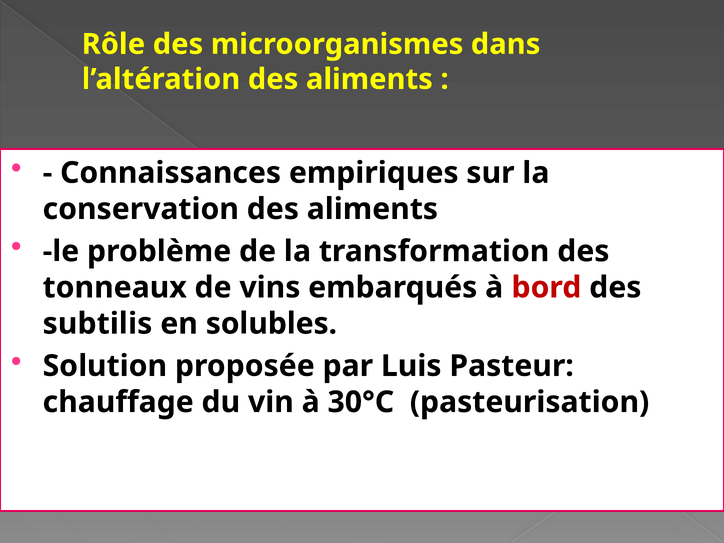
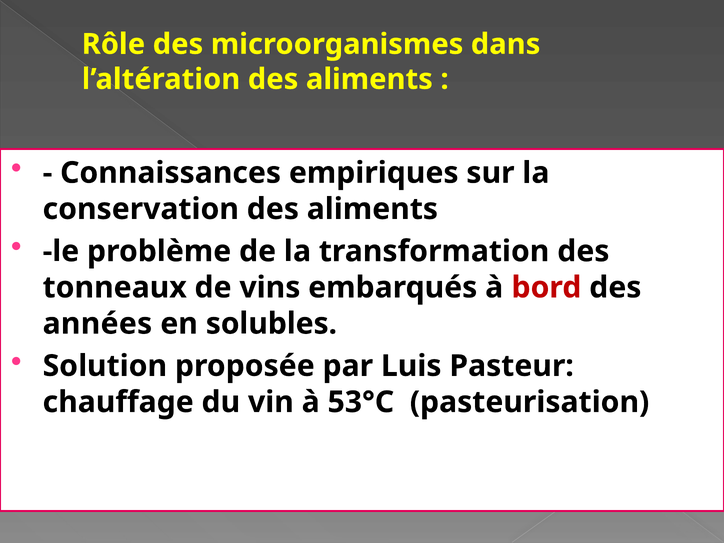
subtilis: subtilis -> années (97, 324)
30°C: 30°C -> 53°C (361, 402)
